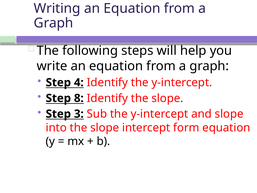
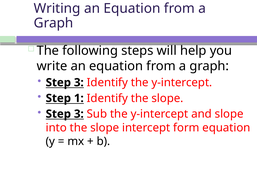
4: 4 -> 3 (79, 82)
8: 8 -> 1 (79, 98)
